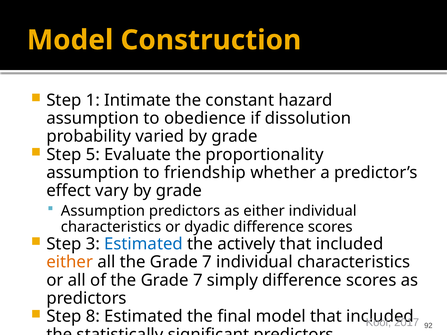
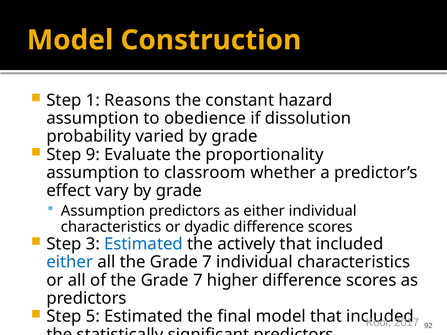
Intimate: Intimate -> Reasons (138, 100)
5: 5 -> 9 (93, 155)
friendship: friendship -> classroom (205, 173)
either colour: orange -> blue (70, 262)
simply: simply -> higher (233, 280)
8: 8 -> 5 (93, 317)
